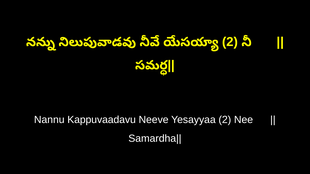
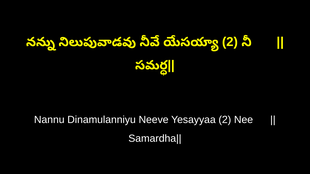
Kappuvaadavu: Kappuvaadavu -> Dinamulanniyu (102, 120)
